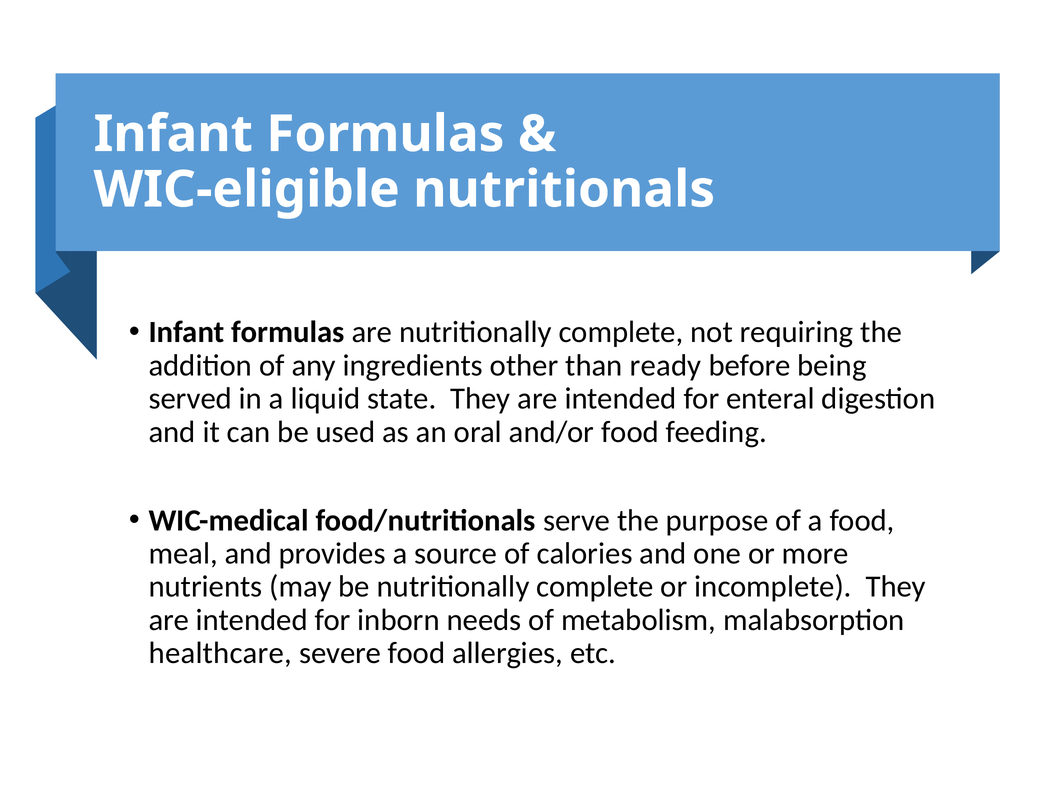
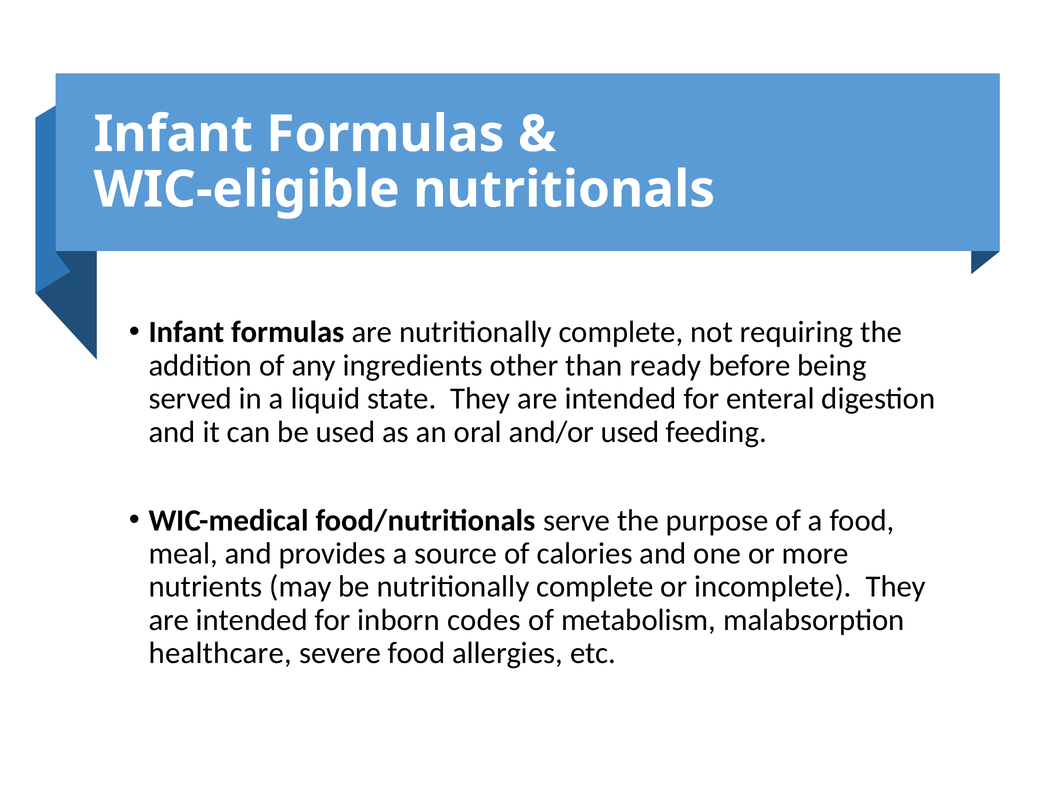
and/or food: food -> used (630, 432)
needs: needs -> codes (484, 620)
